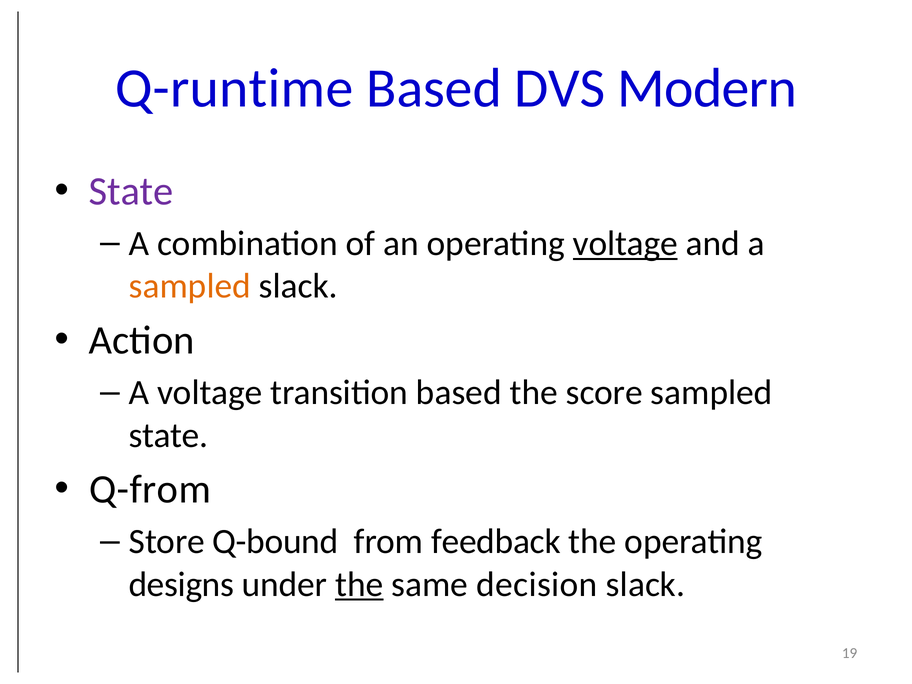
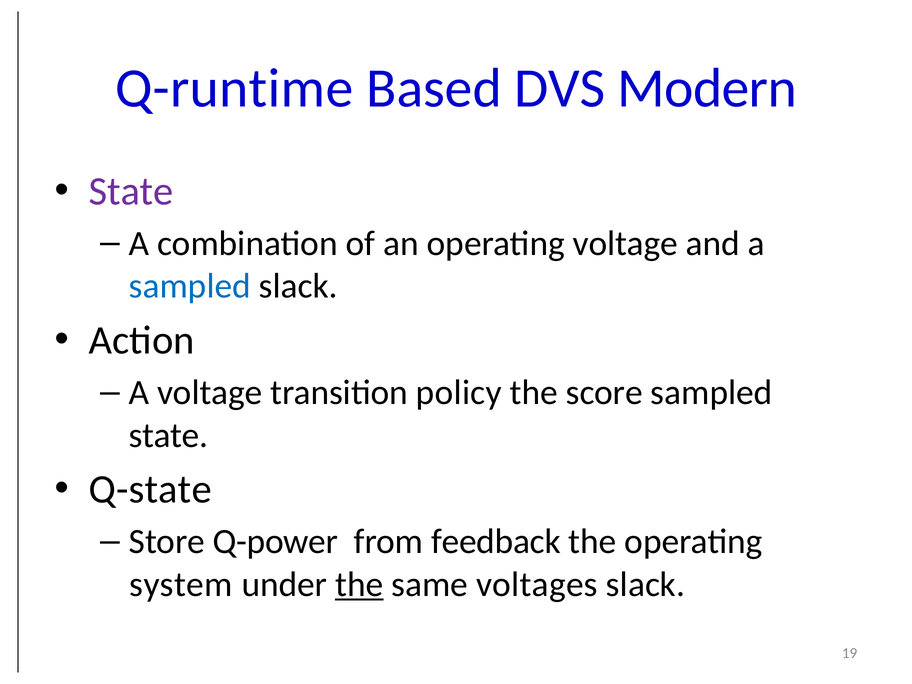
voltage underline: present -> none (625, 244)
sampled colour: orange -> blue (190, 286)
transition based: based -> policy (459, 393)
Q-from: Q-from -> Q-state (150, 489)
Q-bound: Q-bound -> Q-power (275, 542)
designs: designs -> system (181, 584)
decision: decision -> voltages (537, 584)
